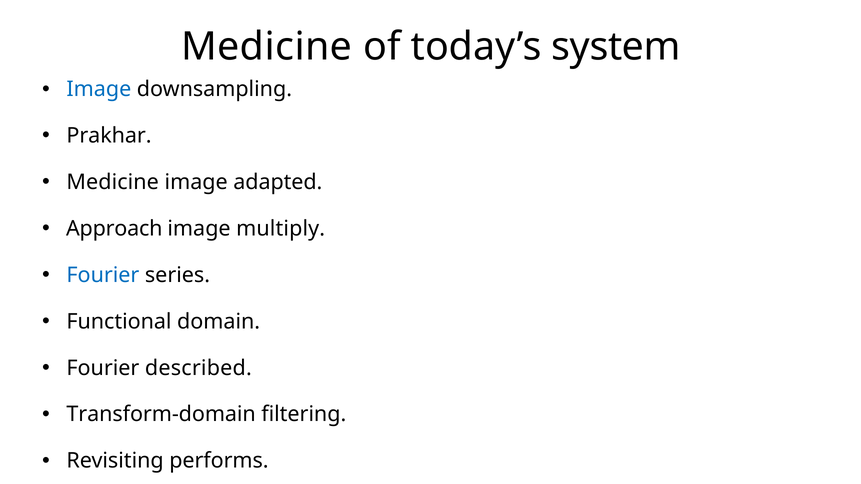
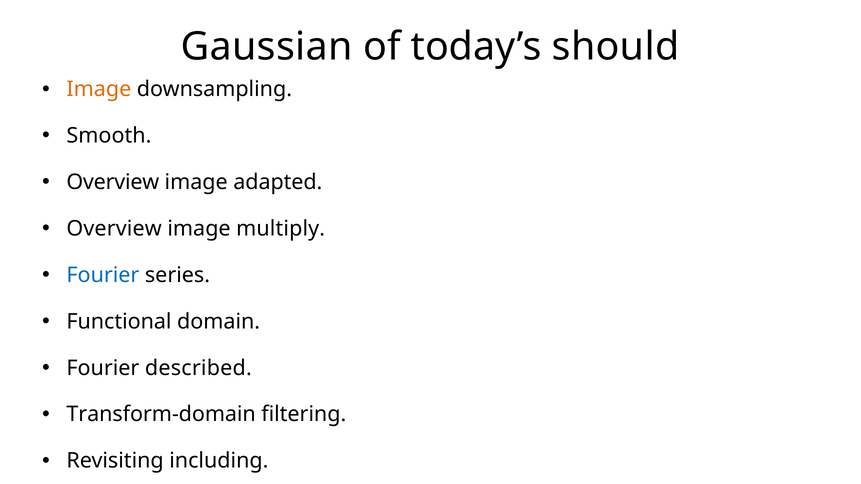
Medicine: Medicine -> Gaussian (267, 47)
system: system -> should (616, 47)
Image colour: blue -> orange (99, 89)
Prakhar: Prakhar -> Smooth (109, 136)
Medicine: Medicine -> Overview (113, 182)
Approach: Approach -> Overview (114, 229)
performs: performs -> including (219, 461)
